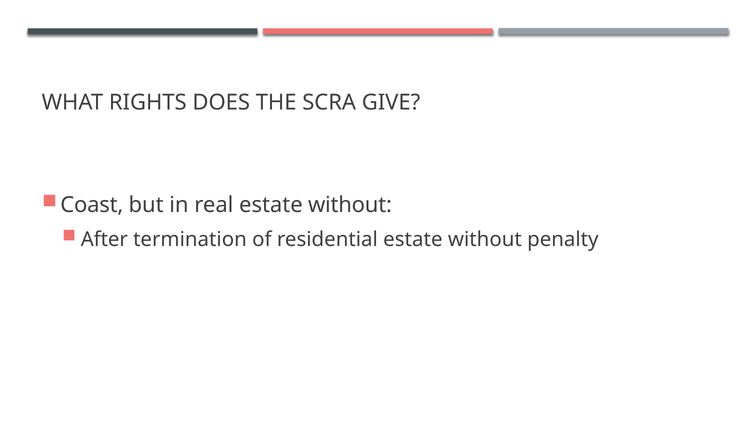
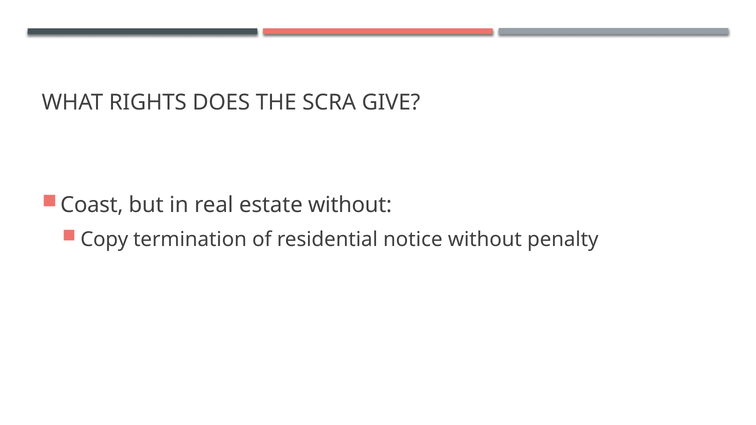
After: After -> Copy (104, 239)
residential estate: estate -> notice (413, 239)
